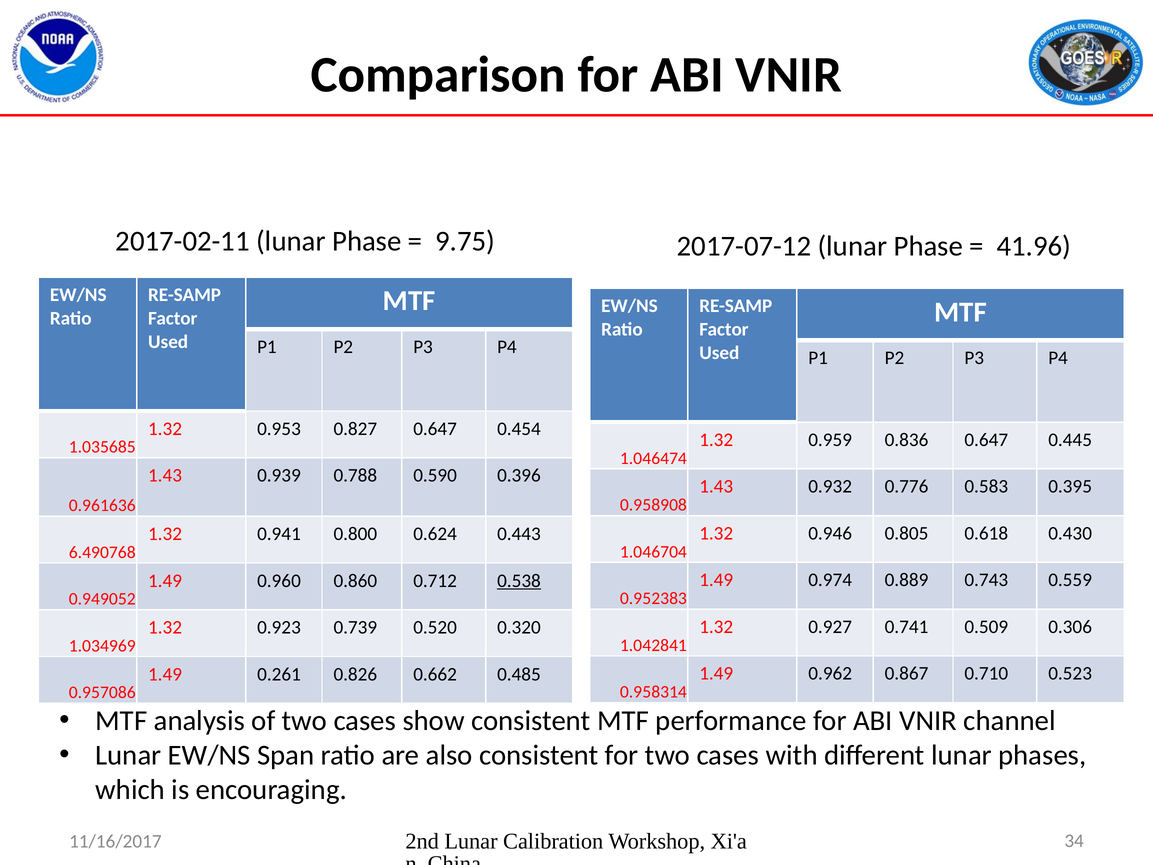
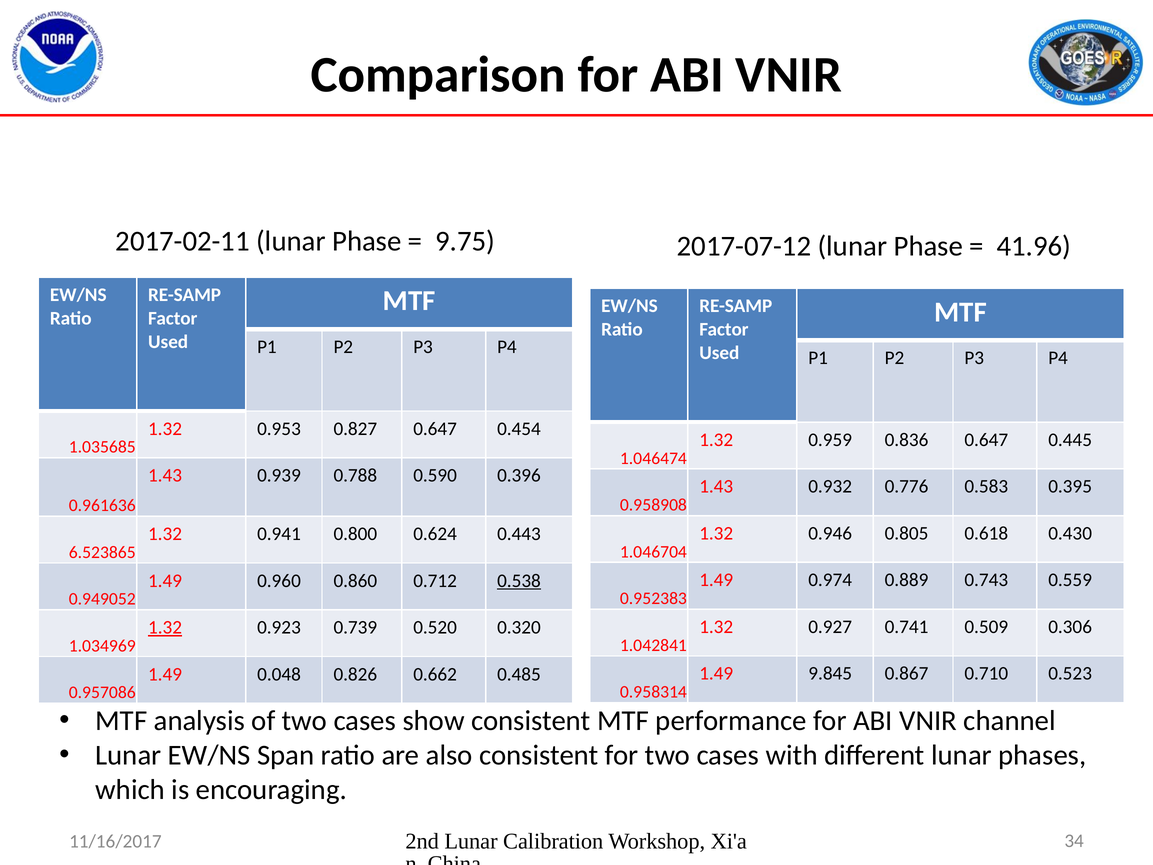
6.490768: 6.490768 -> 6.523865 (102, 552)
1.32 underline: none -> present (165, 627)
0.962: 0.962 -> 9.845 (830, 673)
0.261: 0.261 -> 0.048 (279, 674)
